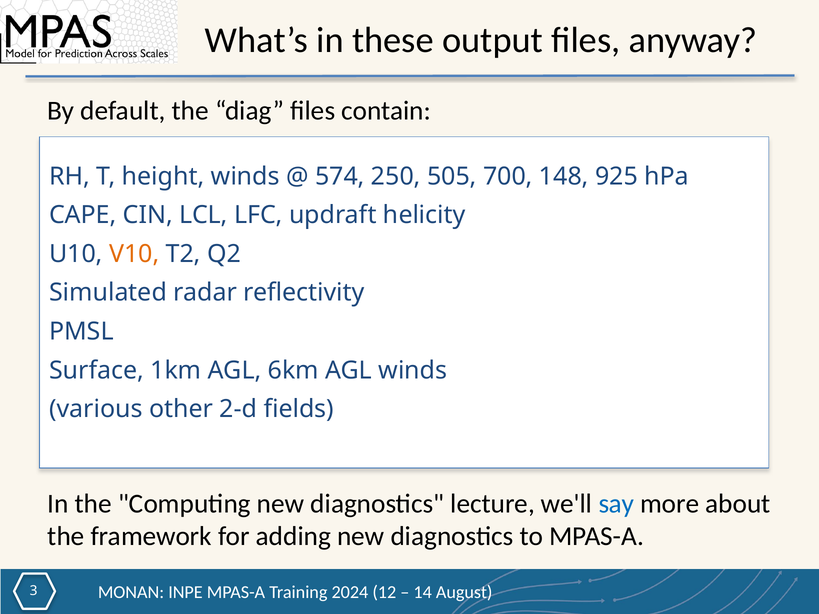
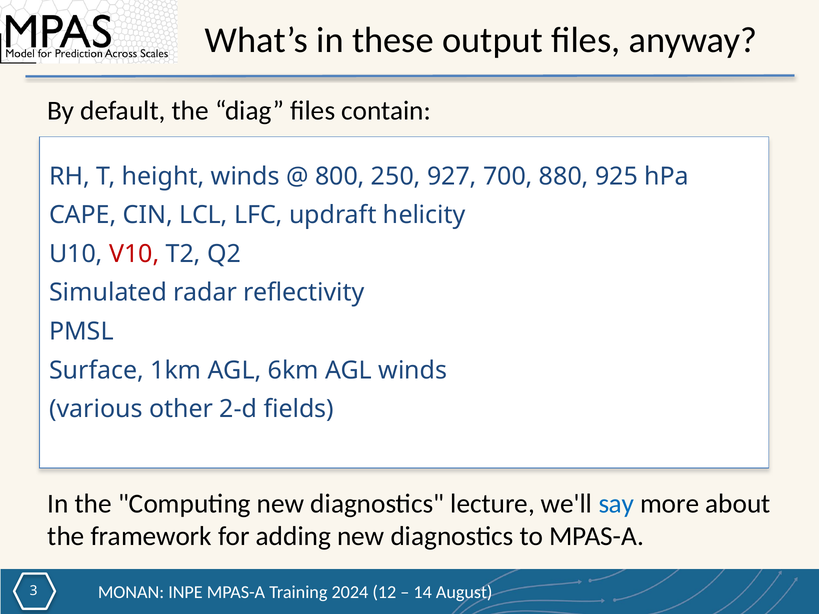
574: 574 -> 800 (340, 176)
505: 505 -> 927 (452, 176)
148: 148 -> 880 (564, 176)
V10 colour: orange -> red (134, 254)
